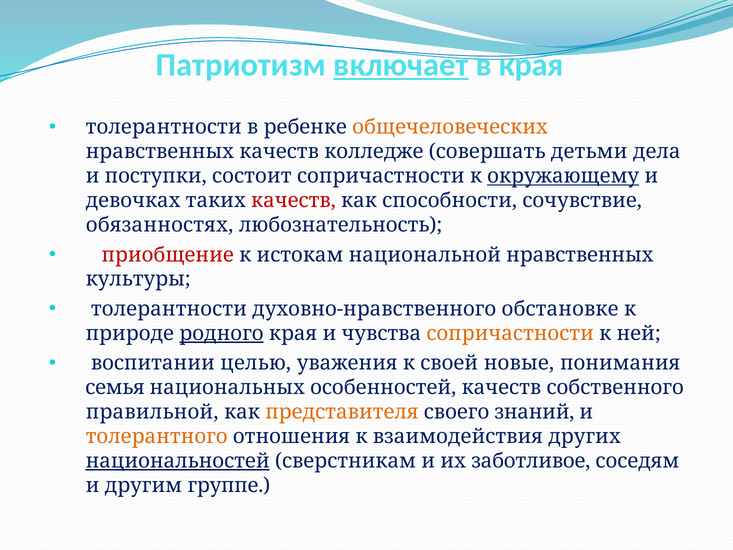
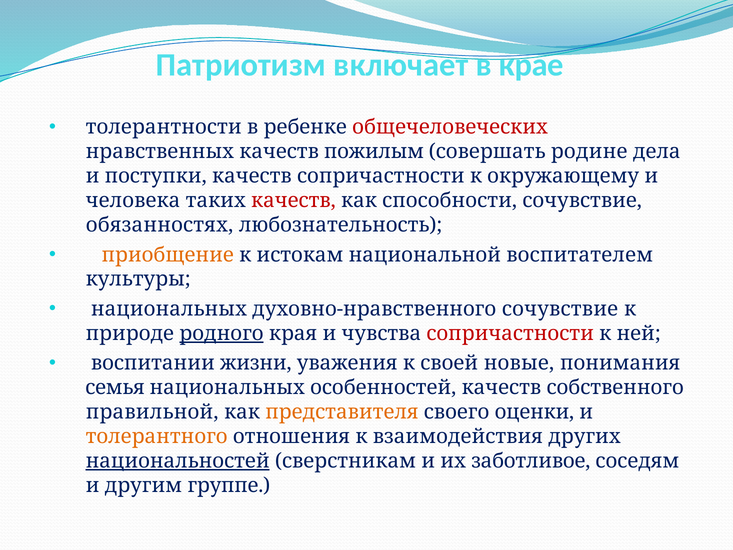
включает underline: present -> none (401, 65)
в края: края -> крае (531, 65)
общечеловеческих colour: orange -> red (450, 127)
колледже: колледже -> пожилым (374, 152)
детьми: детьми -> родине (589, 152)
поступки состоит: состоит -> качеств (252, 176)
окружающему underline: present -> none (563, 176)
девочках: девочках -> человека (133, 201)
приобщение colour: red -> orange (168, 255)
национальной нравственных: нравственных -> воспитателем (580, 255)
толерантности: толерантности -> национальных (169, 309)
духовно-нравственного обстановке: обстановке -> сочувствие (560, 309)
сопричастности colour: orange -> red (510, 333)
целью: целью -> жизни (256, 363)
знаний: знаний -> оценки (534, 412)
